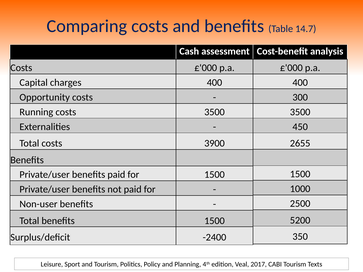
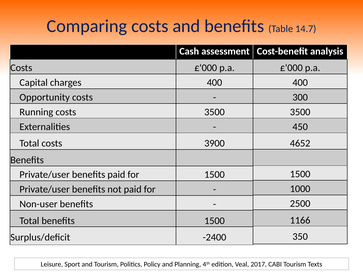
2655: 2655 -> 4652 (300, 144)
5200: 5200 -> 1166 (300, 220)
